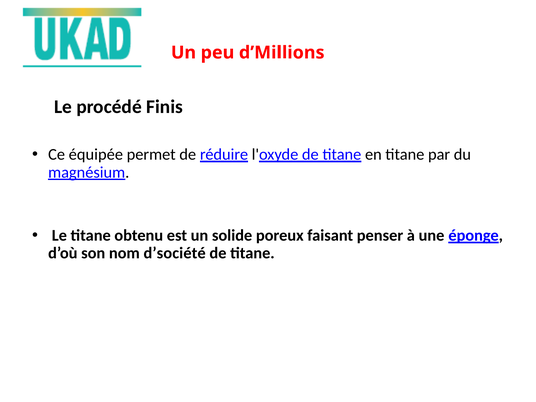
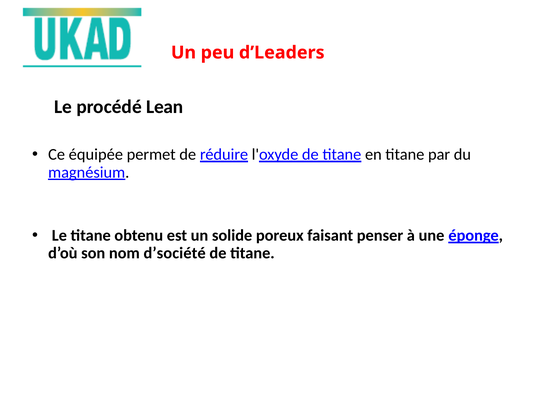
d’Millions: d’Millions -> d’Leaders (282, 53)
Finis: Finis -> Lean (165, 107)
